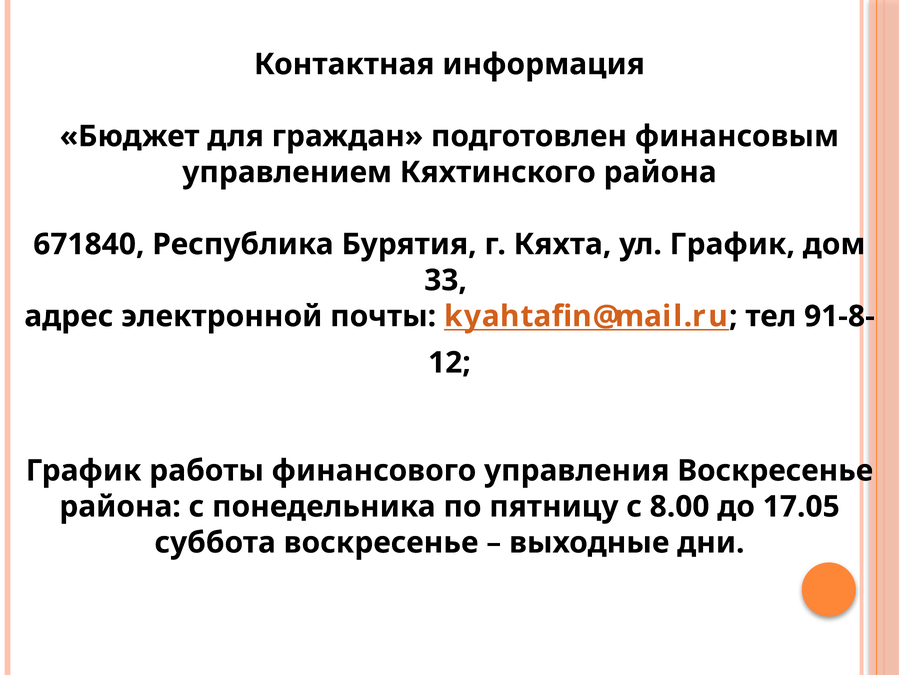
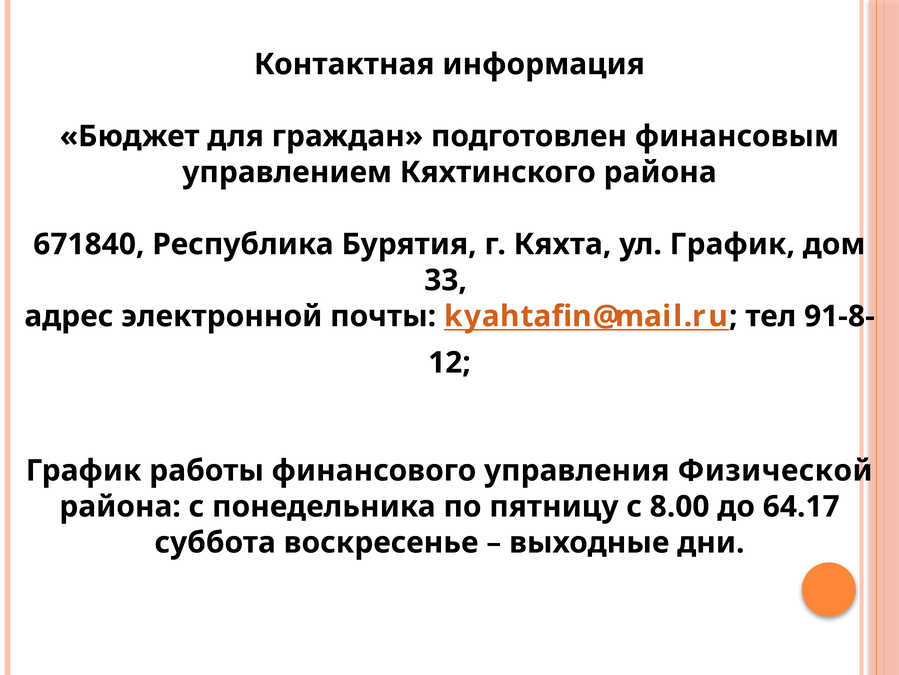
управления Воскресенье: Воскресенье -> Физической (775, 470)
17.05: 17.05 -> 64.17 (801, 506)
